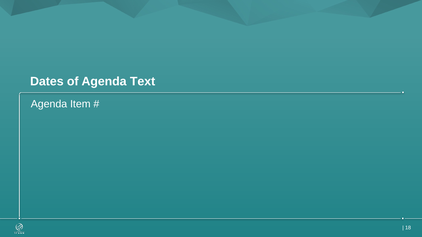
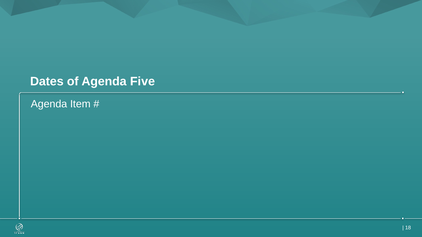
Text: Text -> Five (143, 82)
